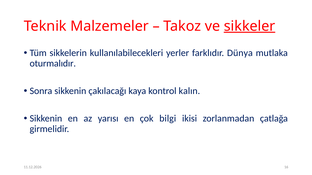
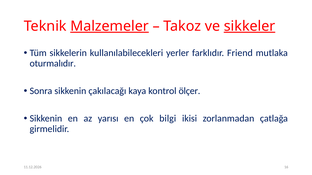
Malzemeler underline: none -> present (110, 26)
Dünya: Dünya -> Friend (240, 53)
kalın: kalın -> ölçer (189, 91)
